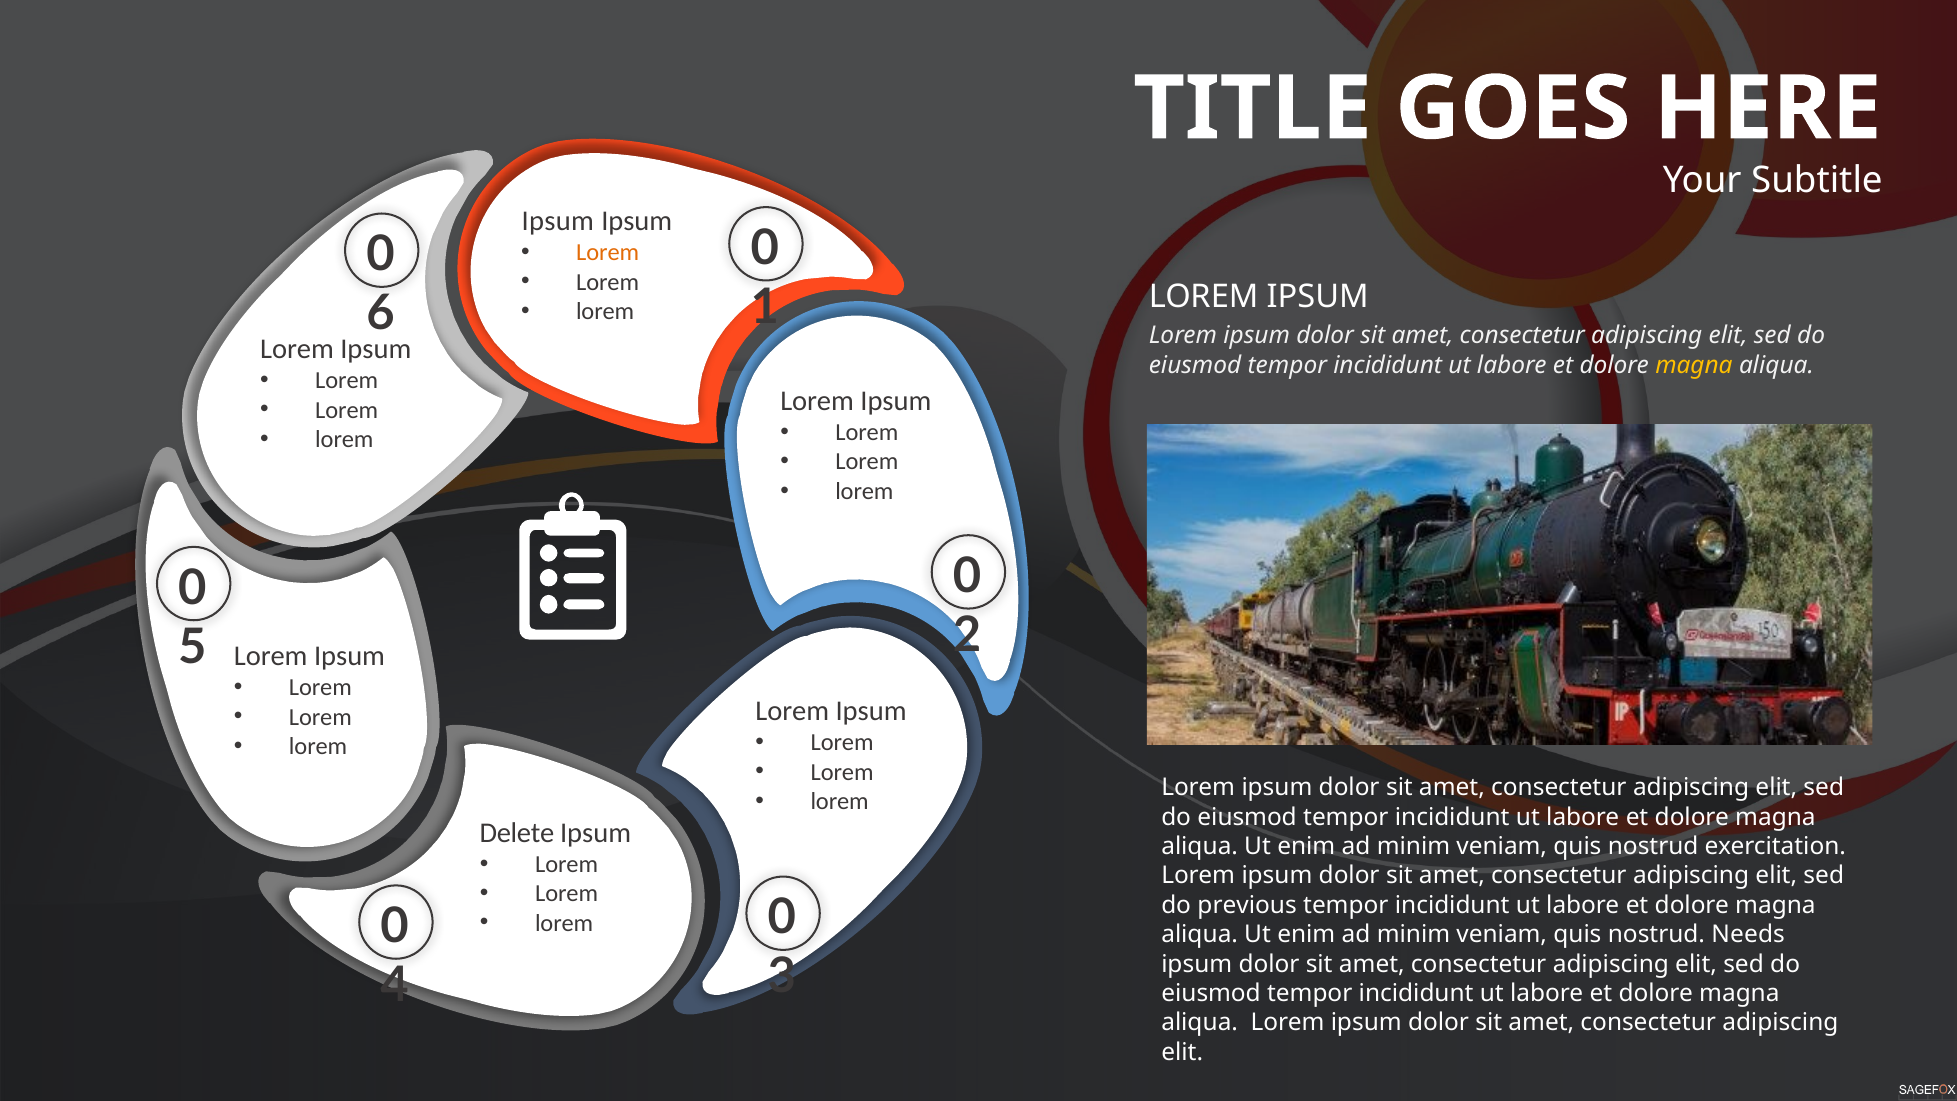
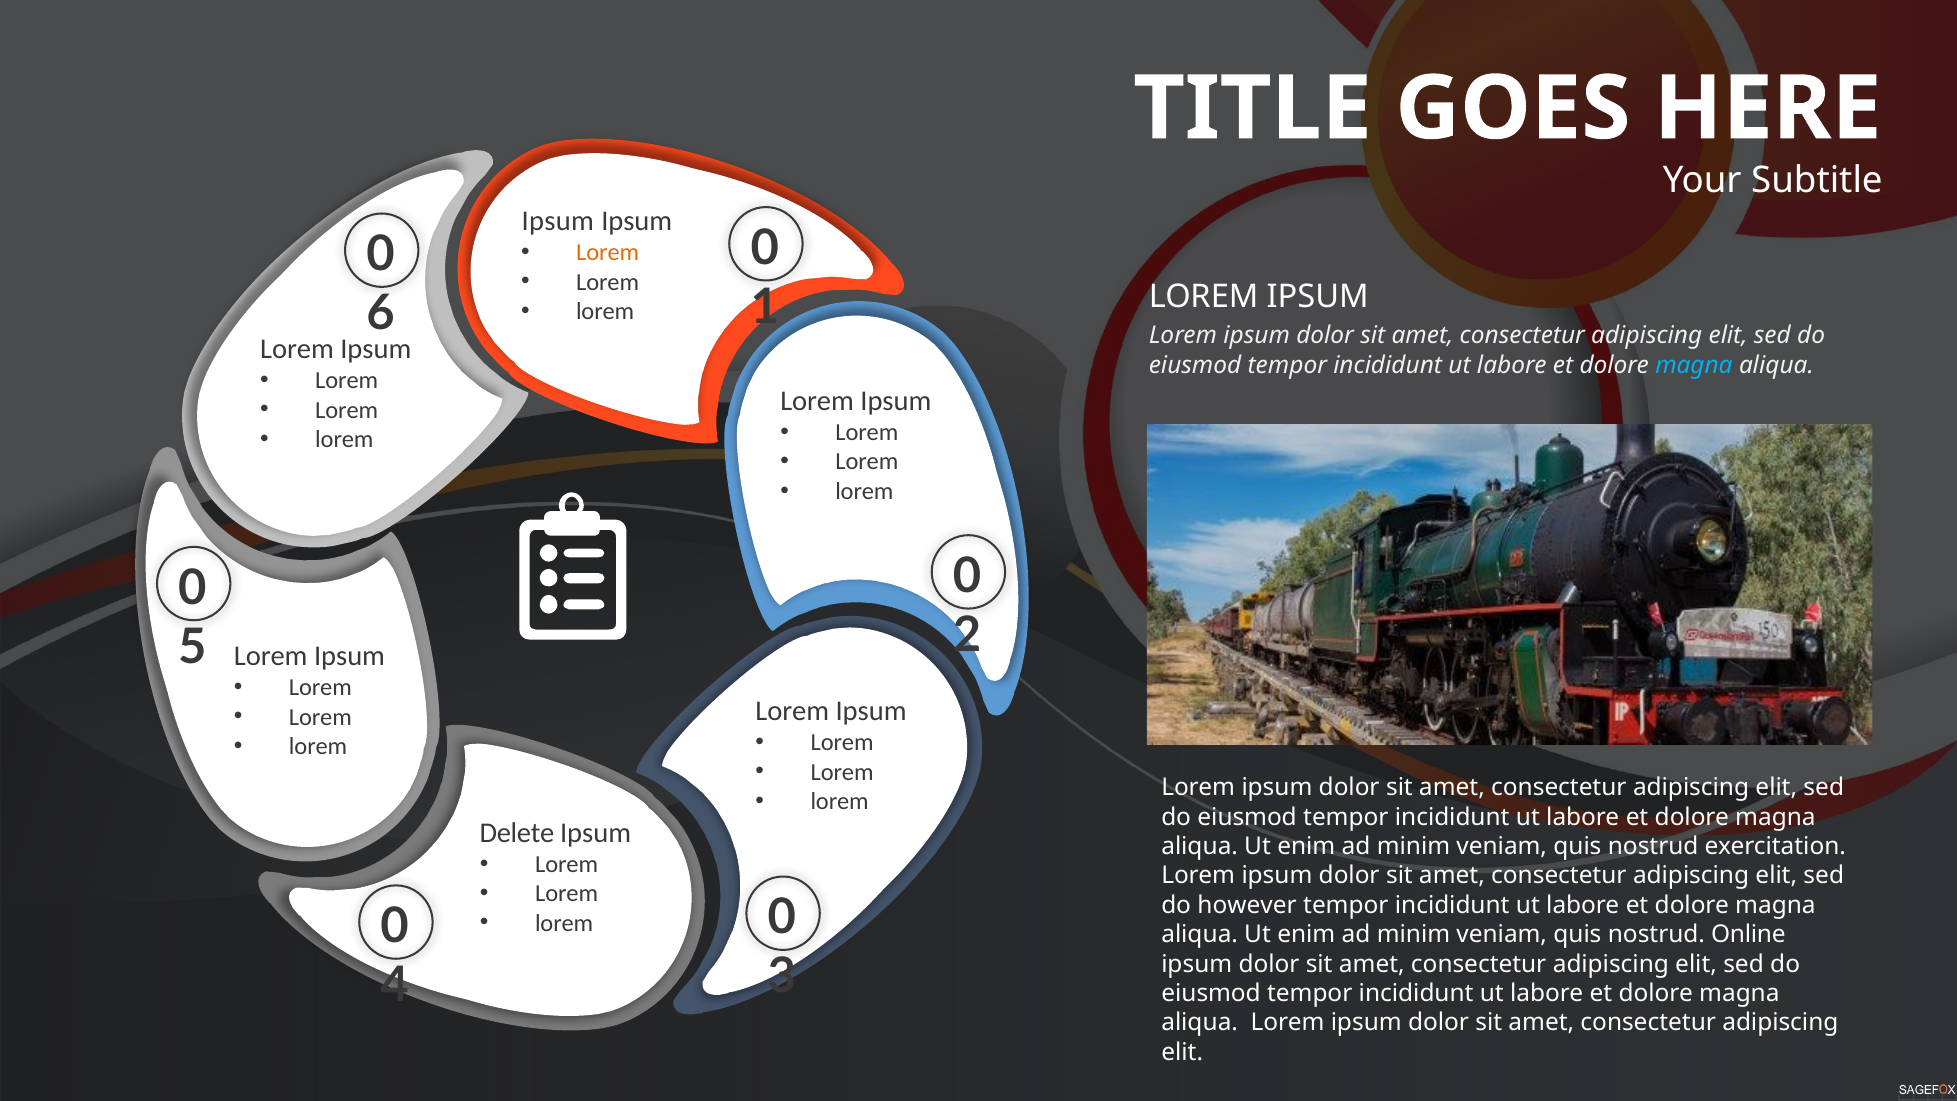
magna colour: yellow -> light blue (1694, 365)
previous: previous -> however (1247, 905)
Needs: Needs -> Online (1748, 934)
